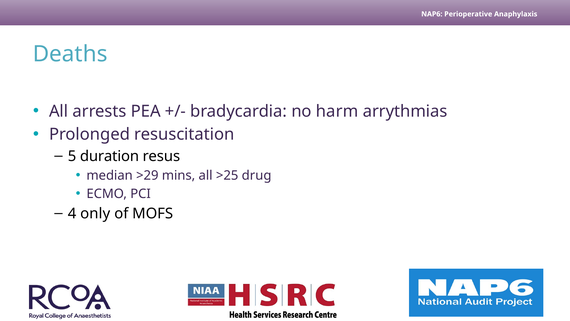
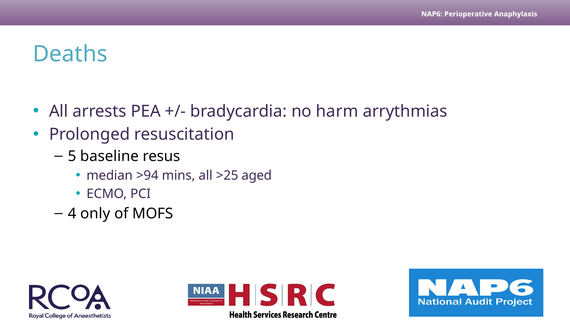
duration: duration -> baseline (109, 156)
>29: >29 -> >94 (147, 175)
drug: drug -> aged (257, 175)
